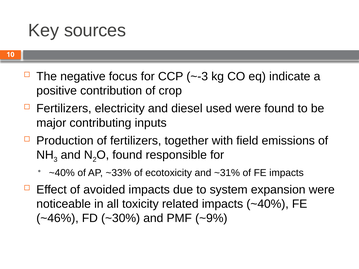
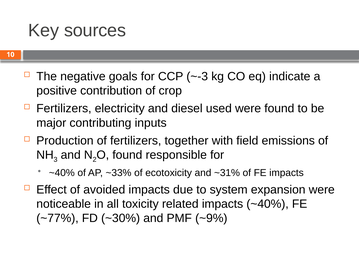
focus: focus -> goals (123, 76)
~46%: ~46% -> ~77% (57, 218)
